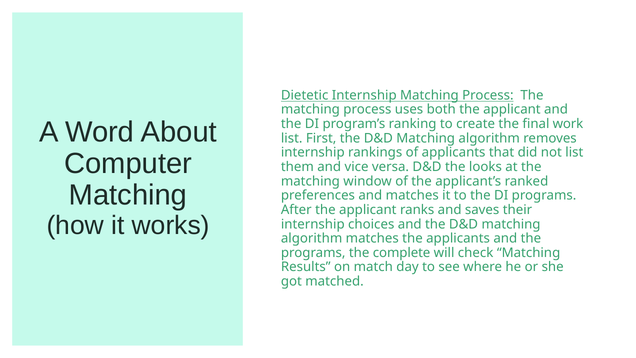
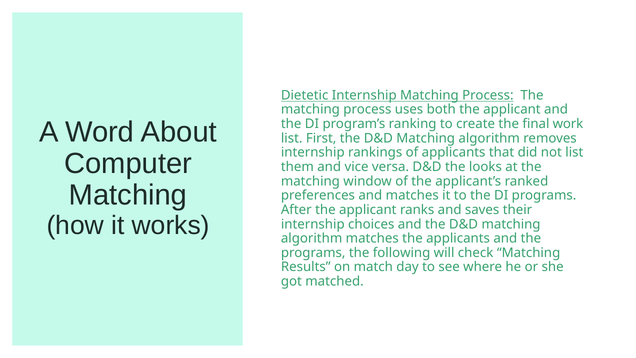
complete: complete -> following (402, 253)
